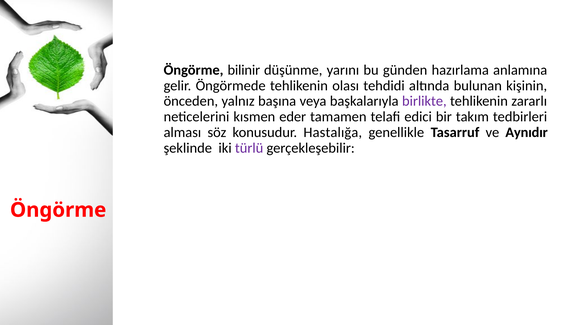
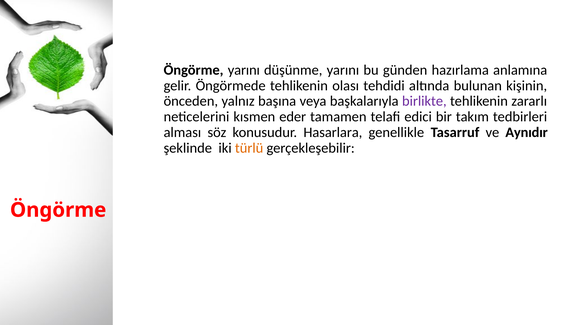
Öngörme bilinir: bilinir -> yarını (244, 70)
Hastalığa: Hastalığa -> Hasarlara (333, 132)
türlü colour: purple -> orange (249, 148)
